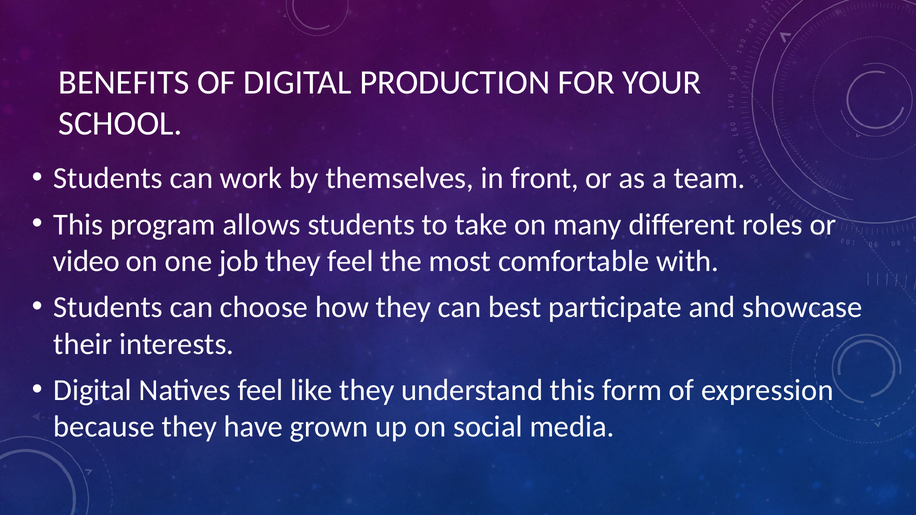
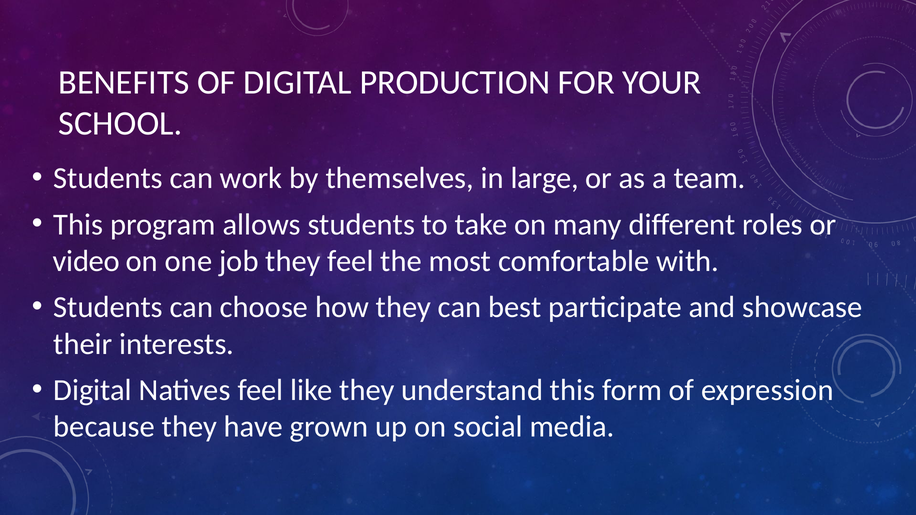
front: front -> large (545, 178)
